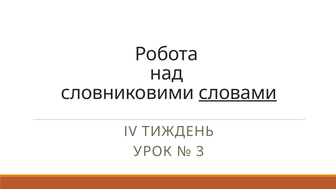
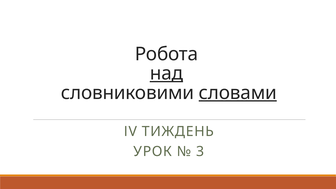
над underline: none -> present (167, 74)
